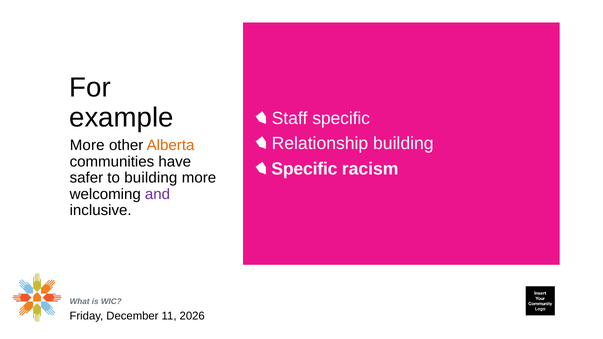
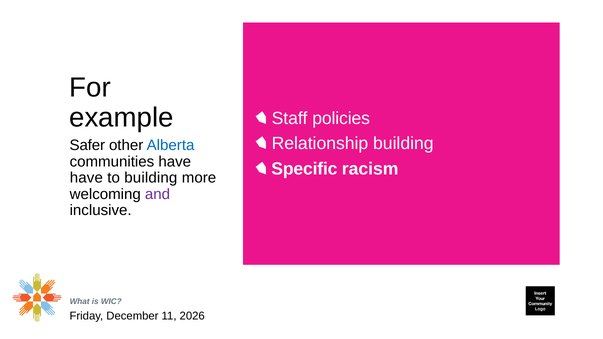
Staff specific: specific -> policies (341, 118)
More: More -> Safer (87, 145)
Alberta colour: orange -> blue (171, 145)
safer: safer -> have (86, 178)
